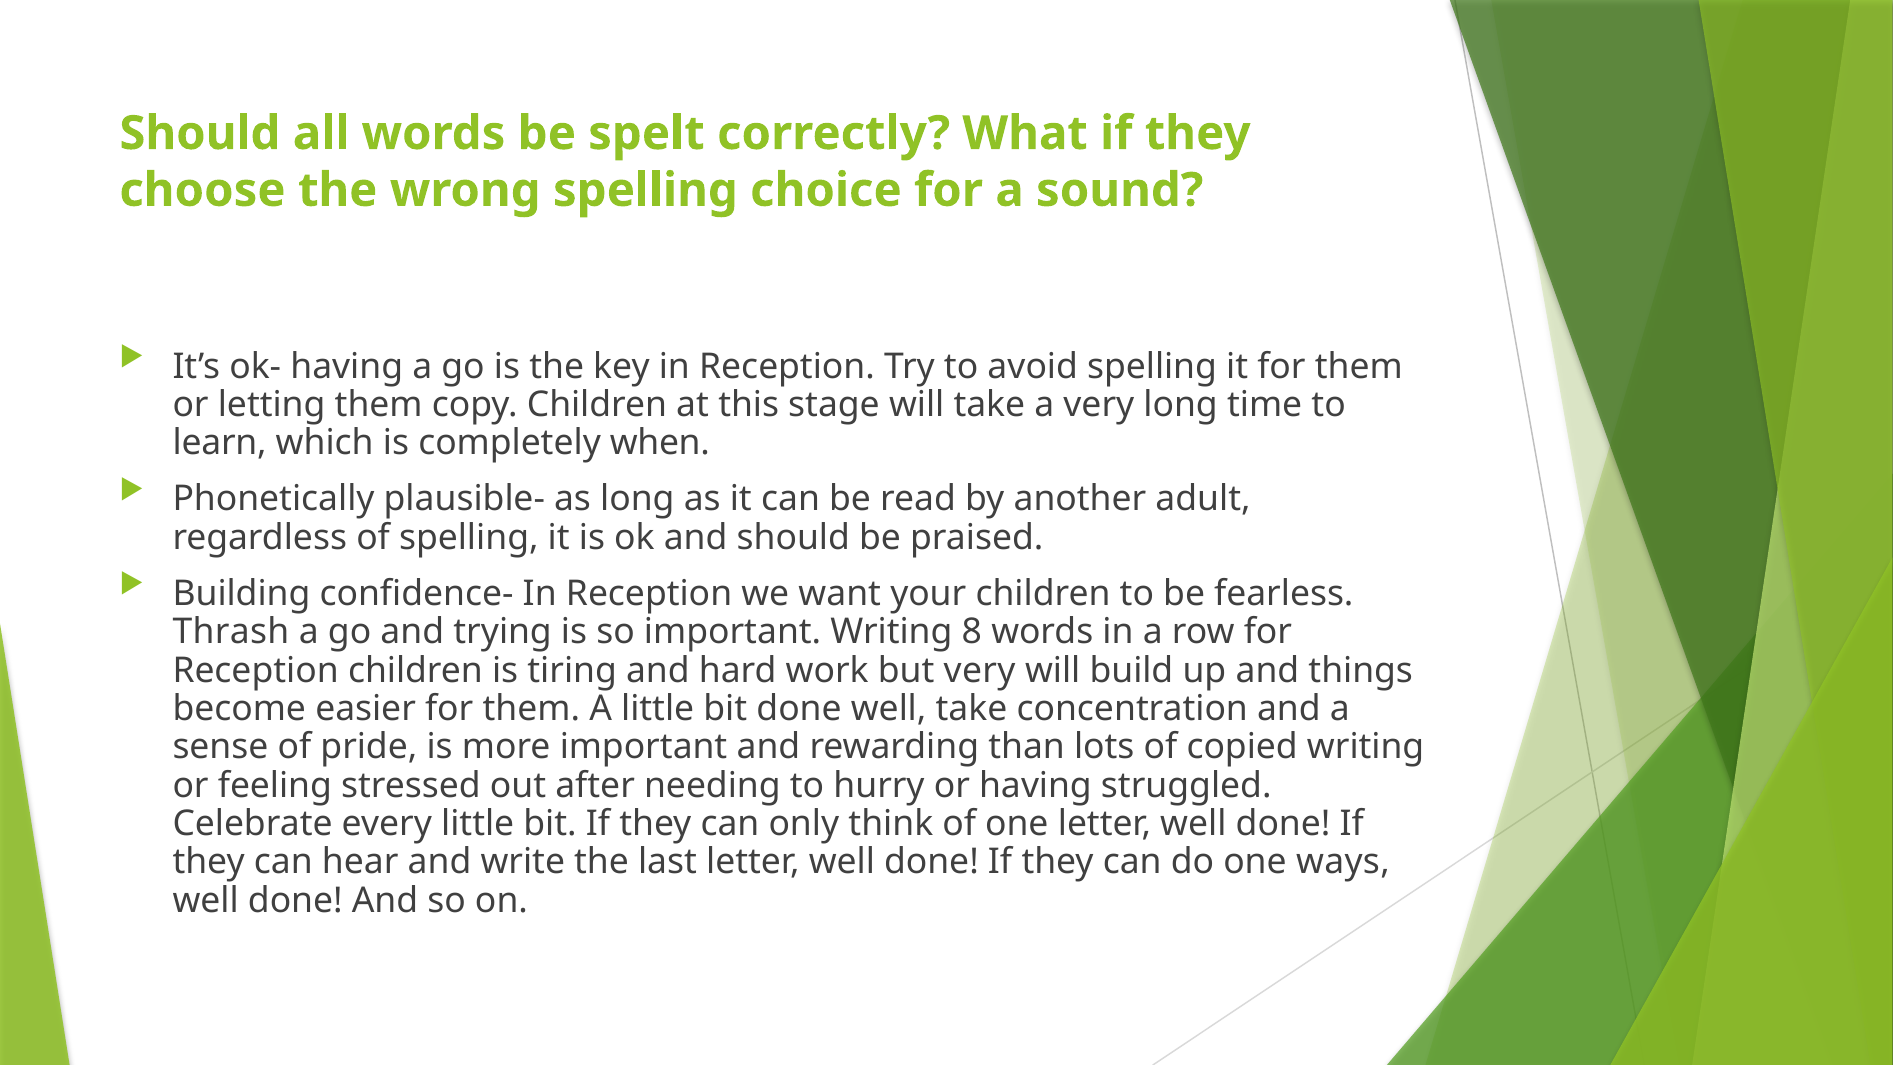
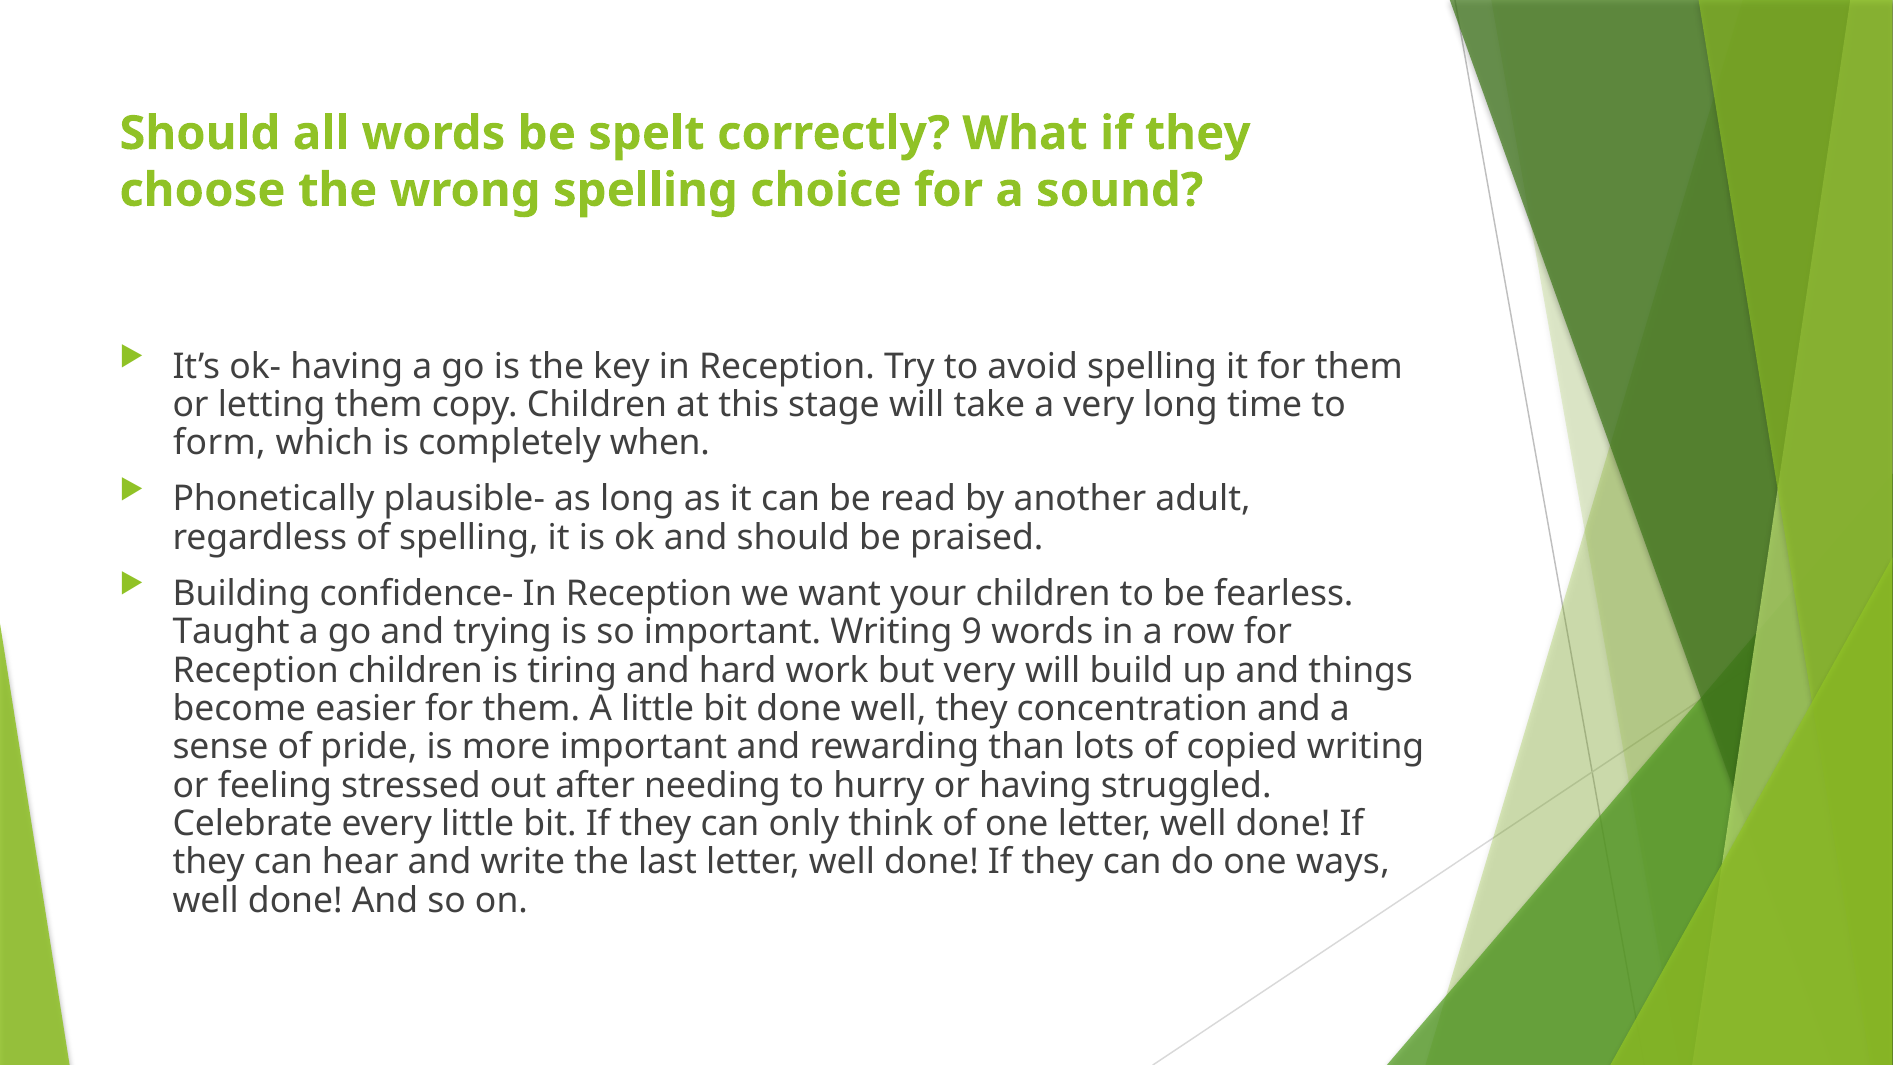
learn: learn -> form (219, 443)
Thrash: Thrash -> Taught (231, 632)
8: 8 -> 9 (972, 632)
well take: take -> they (972, 709)
